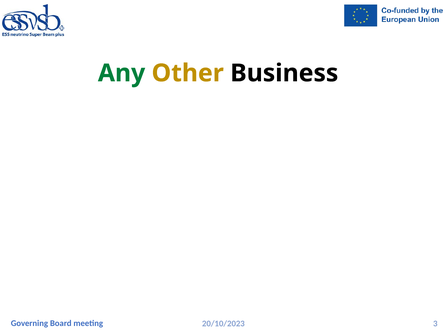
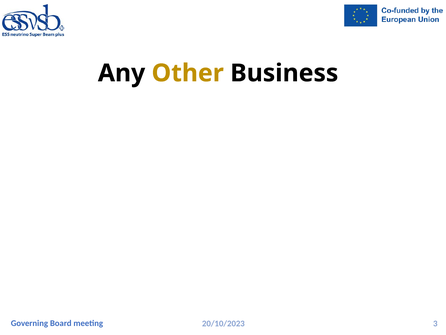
Any colour: green -> black (122, 73)
